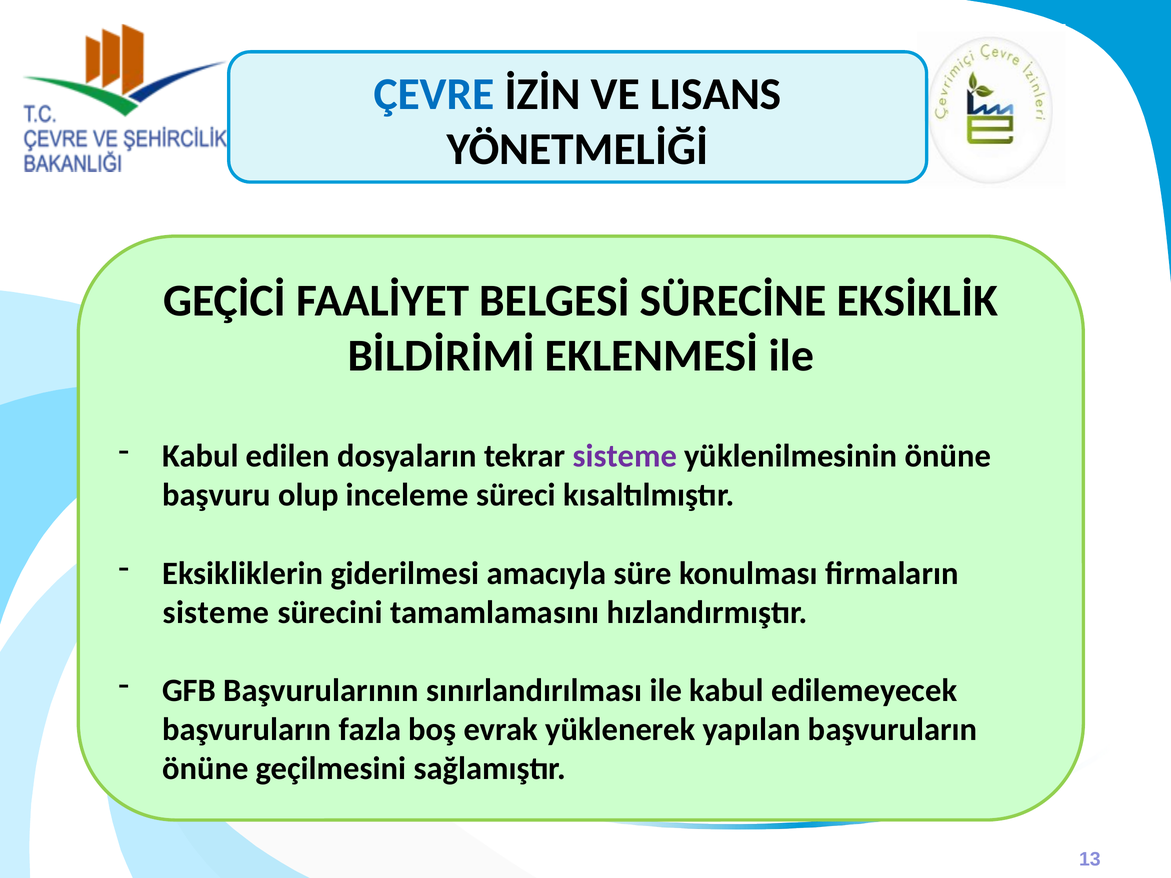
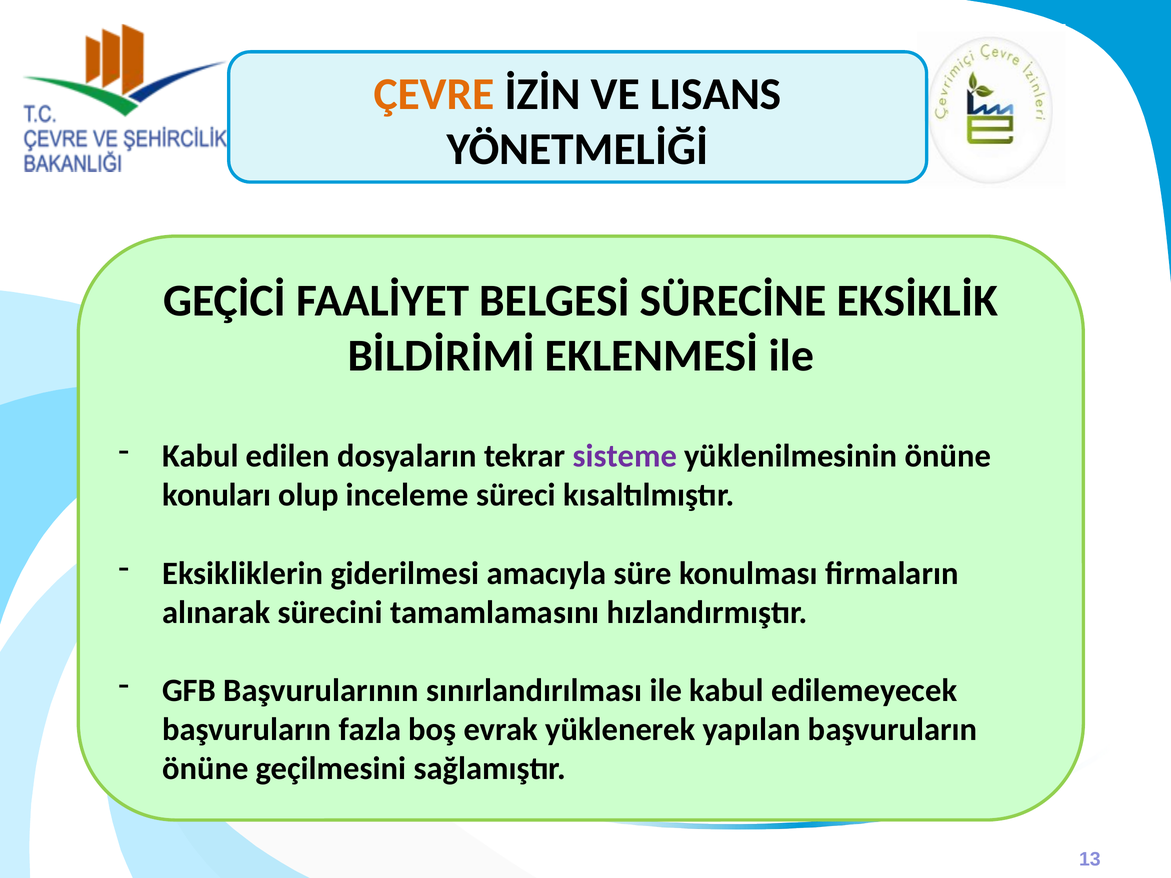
ÇEVRE colour: blue -> orange (434, 94)
başvuru: başvuru -> konuları (217, 495)
sisteme: sisteme -> alınarak (216, 613)
